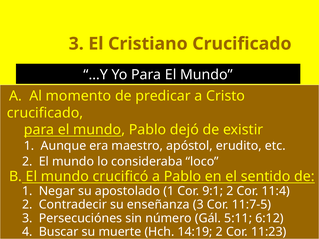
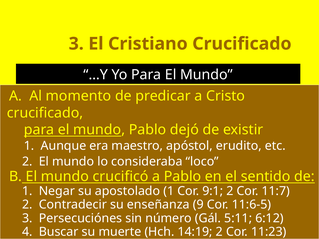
11:4: 11:4 -> 11:7 (276, 191)
enseñanza 3: 3 -> 9 (198, 205)
11:7-5: 11:7-5 -> 11:6-5 (251, 205)
